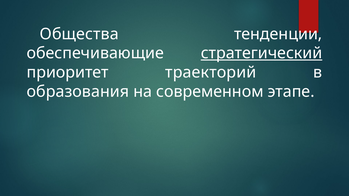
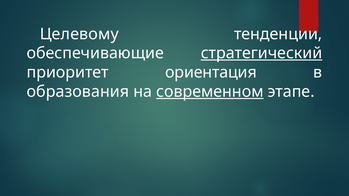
Общества: Общества -> Целевому (79, 34)
траекторий: траекторий -> ориентация (211, 72)
современном underline: none -> present (210, 92)
